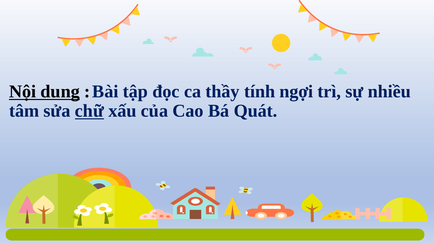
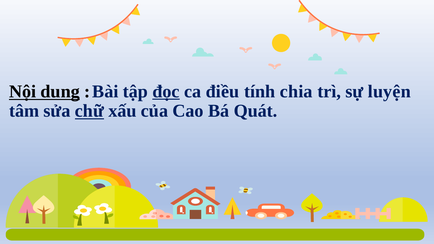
đọc underline: none -> present (166, 91)
thầy: thầy -> điều (223, 91)
ngợi: ngợi -> chia (296, 91)
nhiều: nhiều -> luyện (389, 91)
